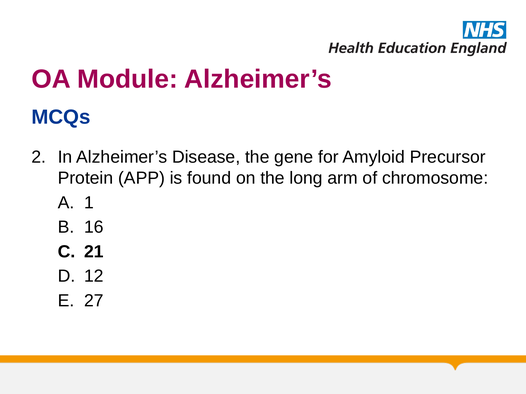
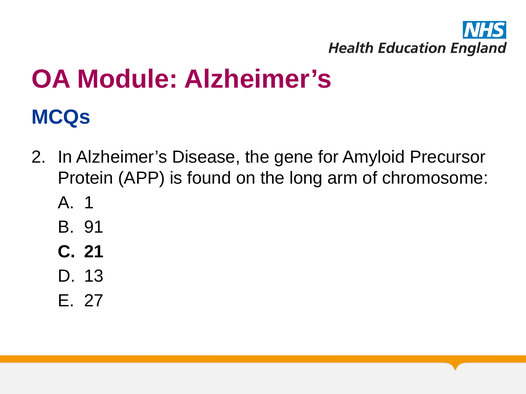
16: 16 -> 91 (94, 227)
12: 12 -> 13 (94, 277)
